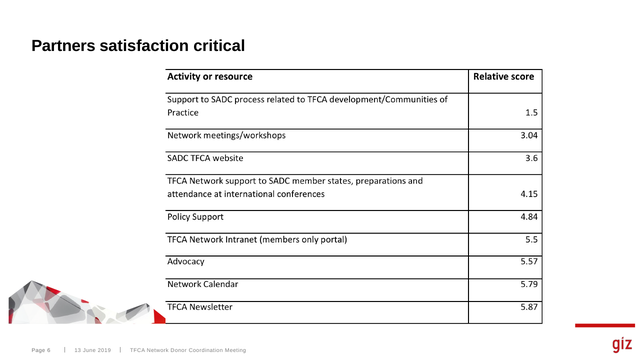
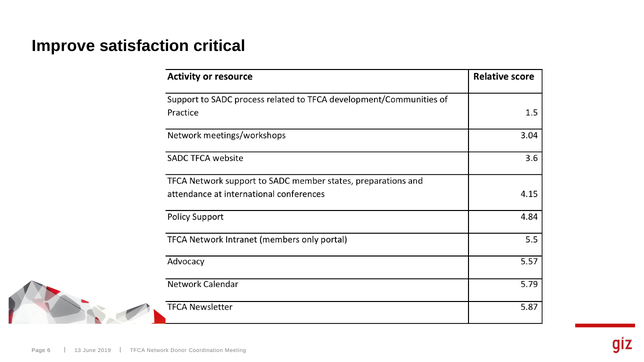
Partners: Partners -> Improve (63, 46)
